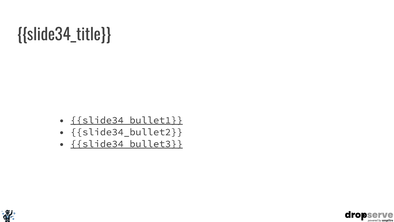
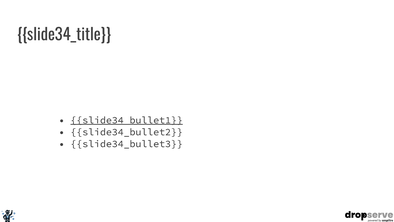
slide34_bullet3 underline: present -> none (127, 144)
